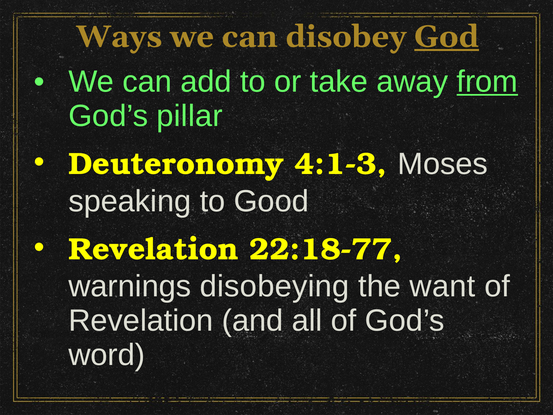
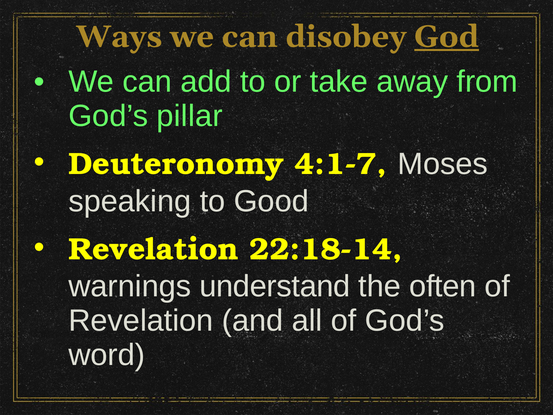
from underline: present -> none (487, 82)
4:1-3: 4:1-3 -> 4:1-7 (341, 164)
22:18-77: 22:18-77 -> 22:18-14 (326, 249)
disobeying: disobeying -> understand (275, 286)
want: want -> often (443, 286)
